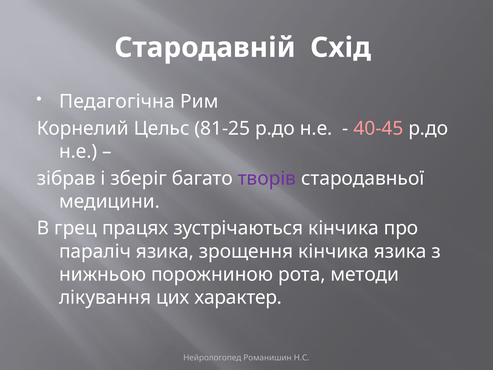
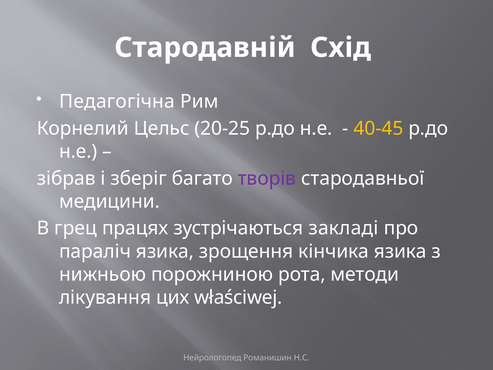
81-25: 81-25 -> 20-25 (222, 128)
40-45 colour: pink -> yellow (378, 128)
зустрічаються кінчика: кінчика -> закладі (343, 228)
характер: характер -> właściwej (238, 297)
